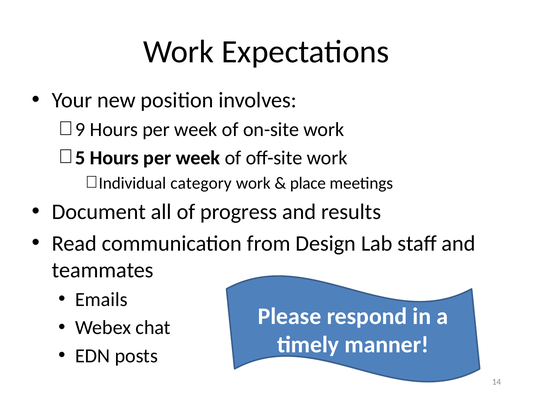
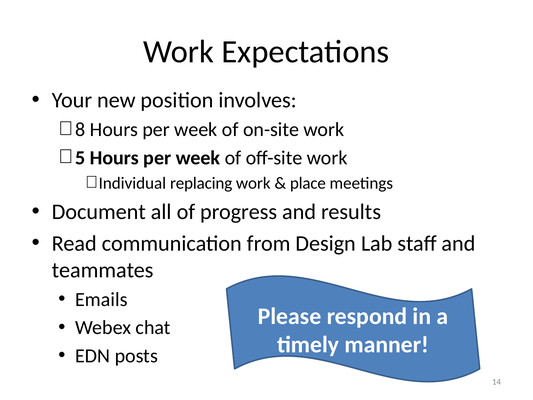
9: 9 -> 8 (80, 130)
category: category -> replacing (201, 183)
